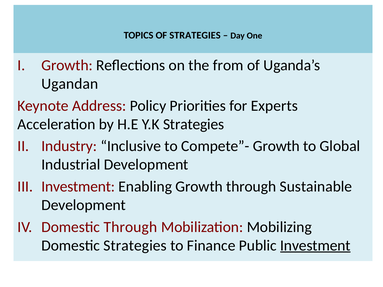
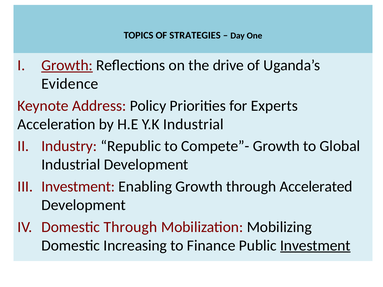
Growth underline: none -> present (67, 65)
from: from -> drive (228, 65)
Ugandan: Ugandan -> Evidence (70, 84)
Y.K Strategies: Strategies -> Industrial (193, 124)
Inclusive: Inclusive -> Republic (131, 146)
Sustainable: Sustainable -> Accelerated (316, 187)
Domestic Strategies: Strategies -> Increasing (135, 246)
